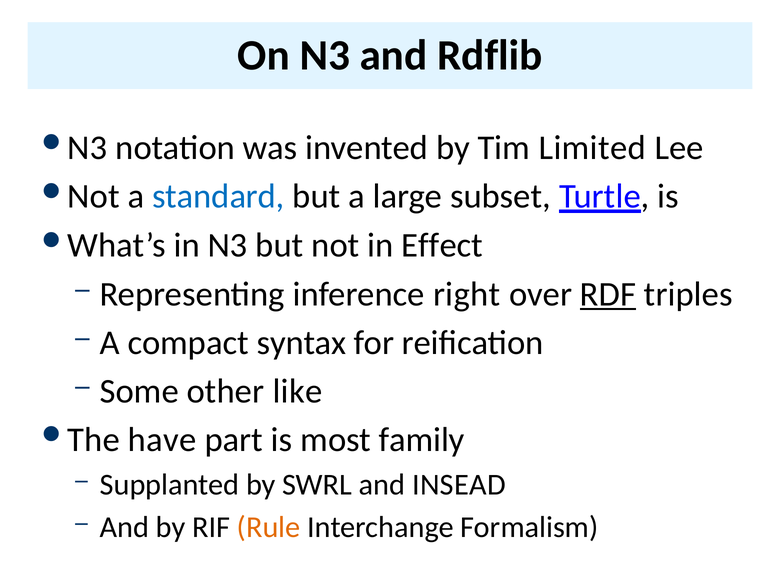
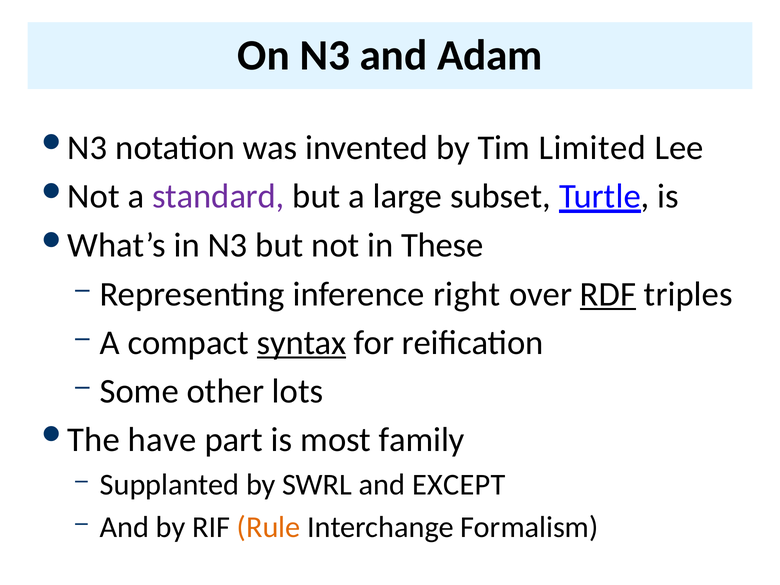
Rdflib: Rdflib -> Adam (490, 55)
standard colour: blue -> purple (218, 196)
Effect: Effect -> These (442, 246)
syntax underline: none -> present (302, 343)
like: like -> lots (298, 391)
INSEAD: INSEAD -> EXCEPT (459, 485)
